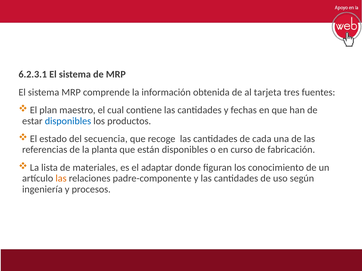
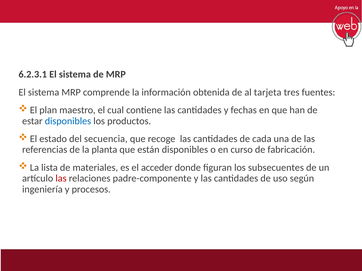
adaptar: adaptar -> acceder (157, 168)
conocimiento: conocimiento -> subsecuentes (276, 168)
las colour: orange -> red (61, 179)
